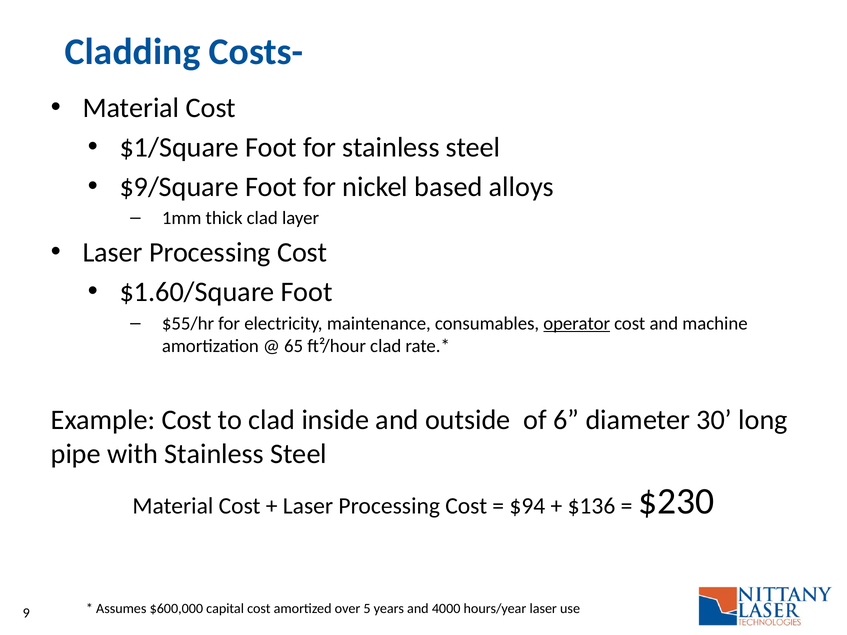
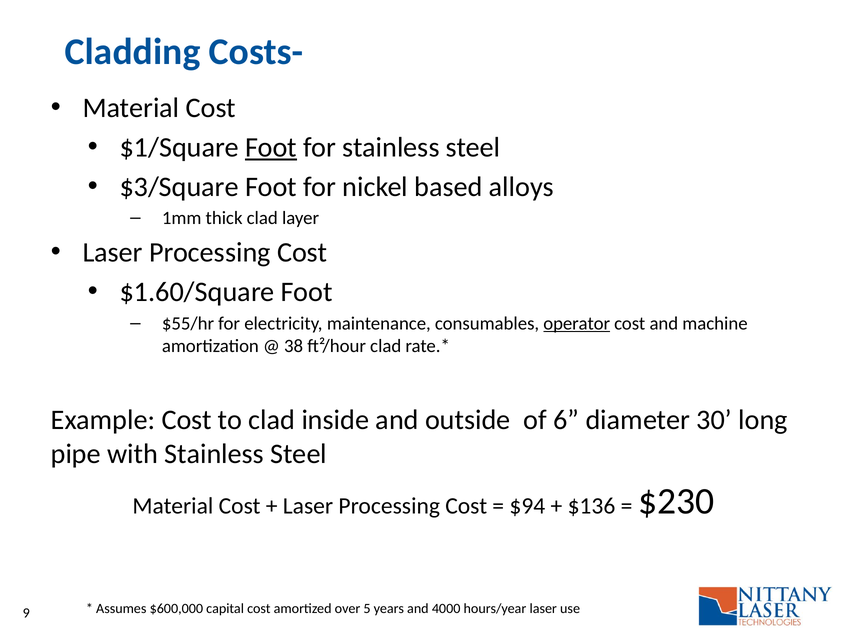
Foot underline: none -> present (271, 147)
$9/Square: $9/Square -> $3/Square (179, 187)
65: 65 -> 38 (294, 346)
